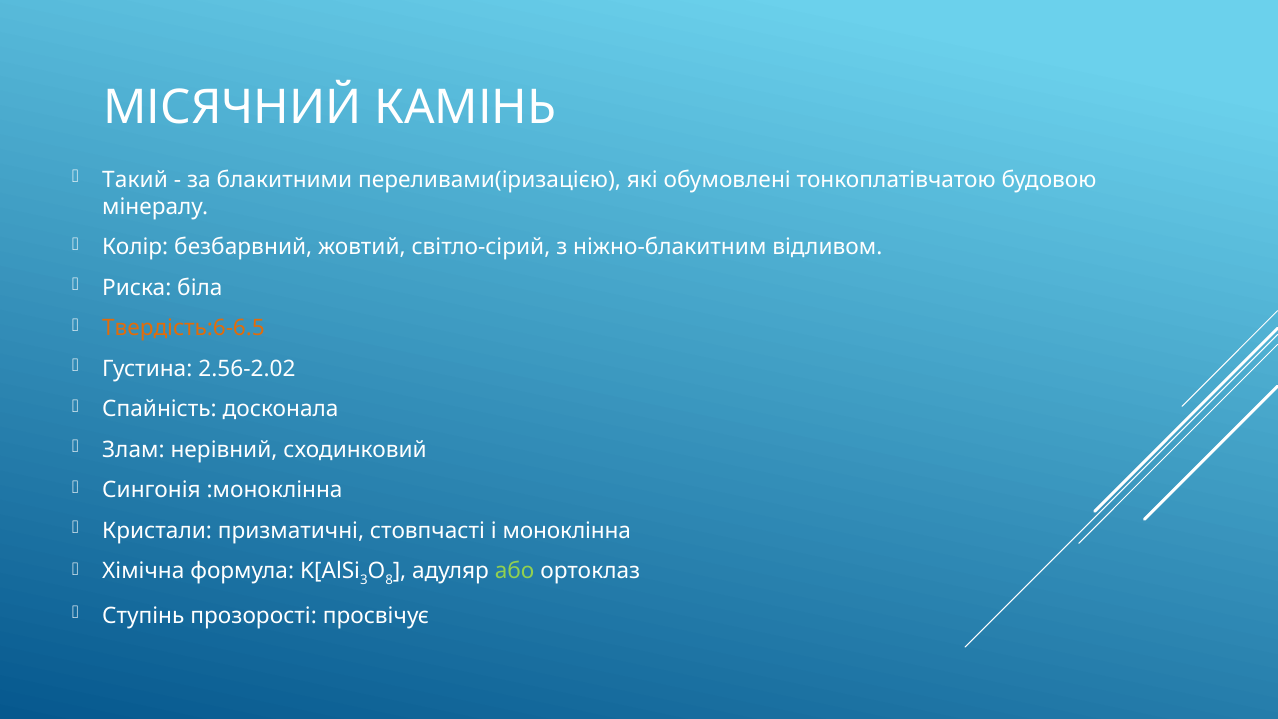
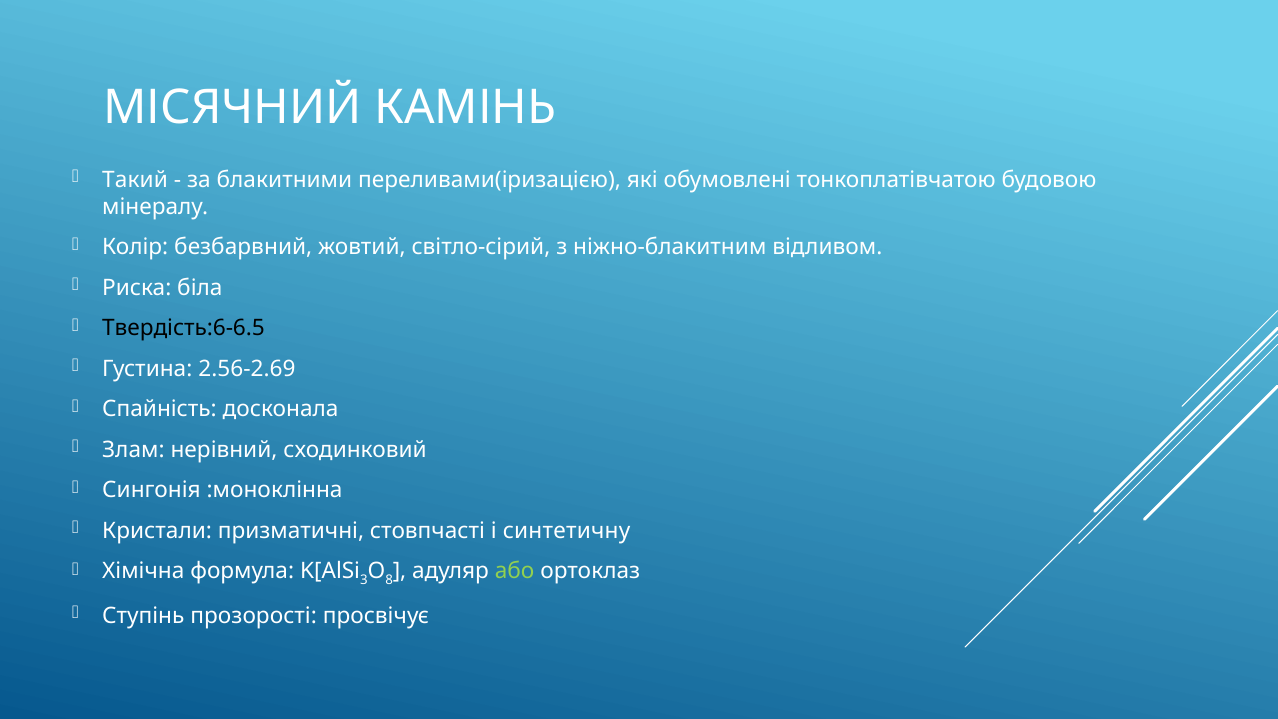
Твердість:6-6.5 colour: orange -> black (184, 328)
2.56-2.02: 2.56-2.02 -> 2.56-2.69 (247, 369)
моноклінна: моноклінна -> синтетичну (567, 531)
